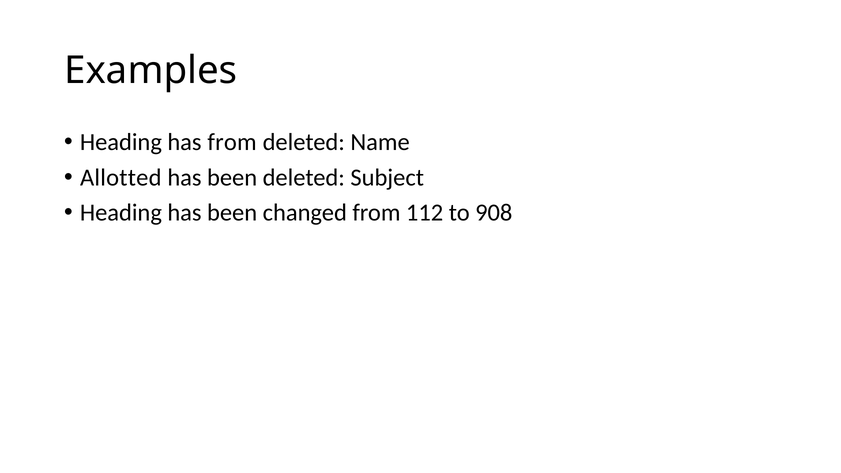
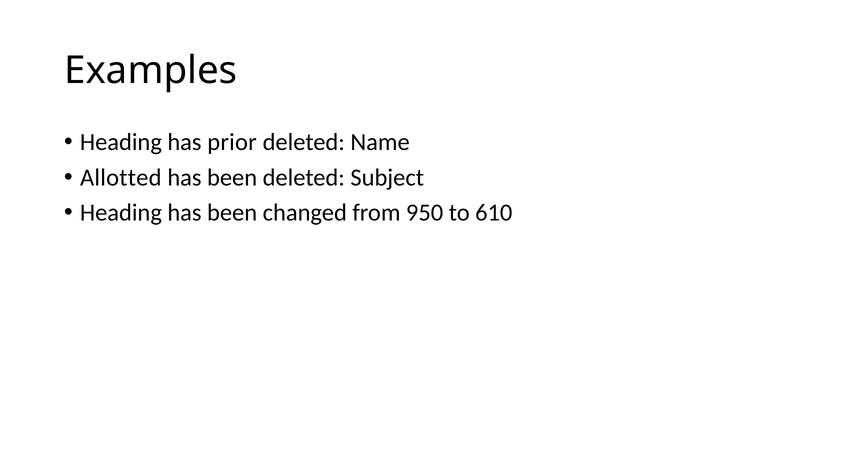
has from: from -> prior (232, 142)
112: 112 -> 950 (425, 213)
908: 908 -> 610 (494, 213)
